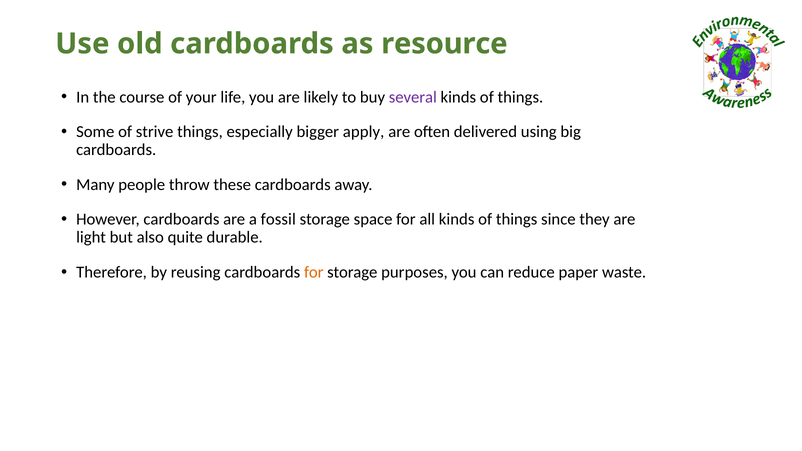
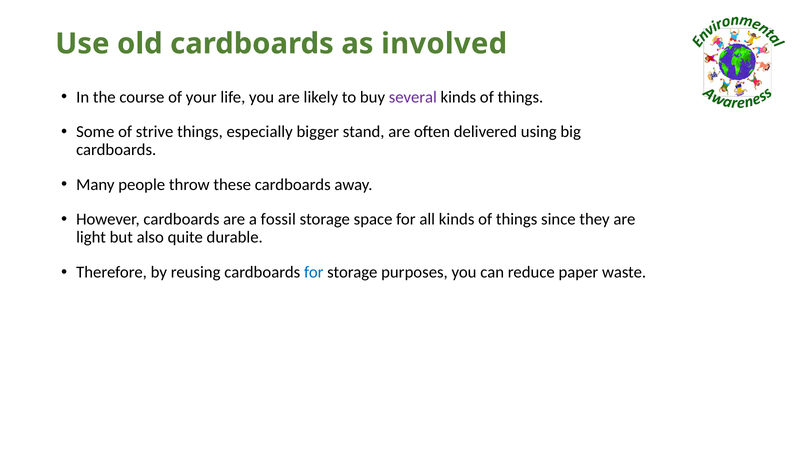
resource: resource -> involved (444, 44)
apply: apply -> stand (364, 132)
for colour: orange -> blue (314, 272)
